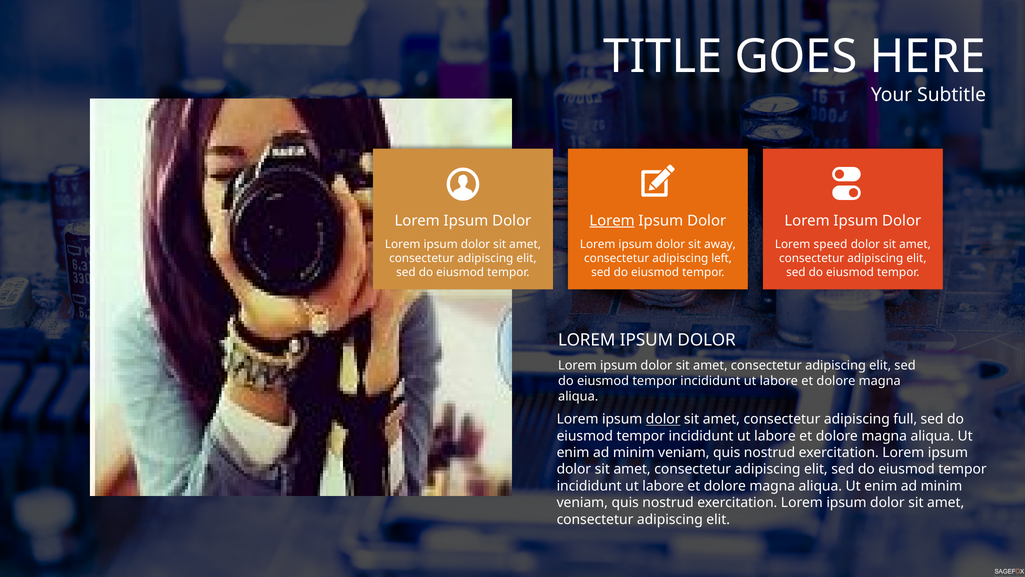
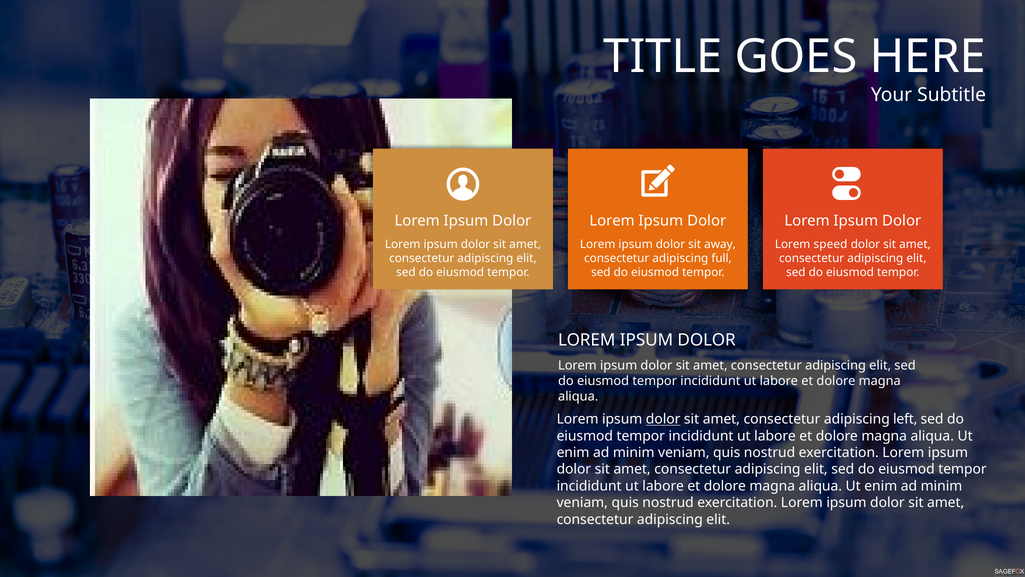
Lorem underline: present -> none (612, 221)
left: left -> full (722, 258)
full: full -> left (905, 419)
